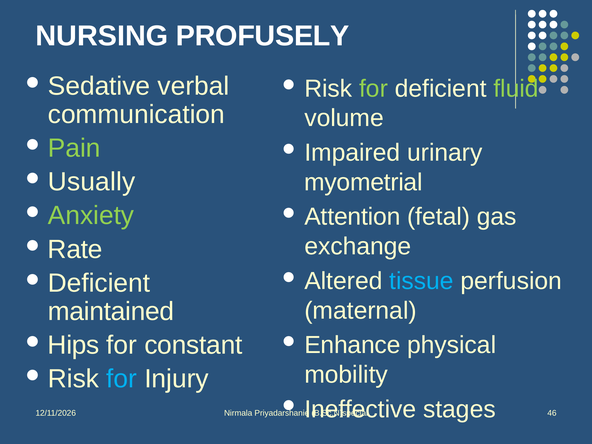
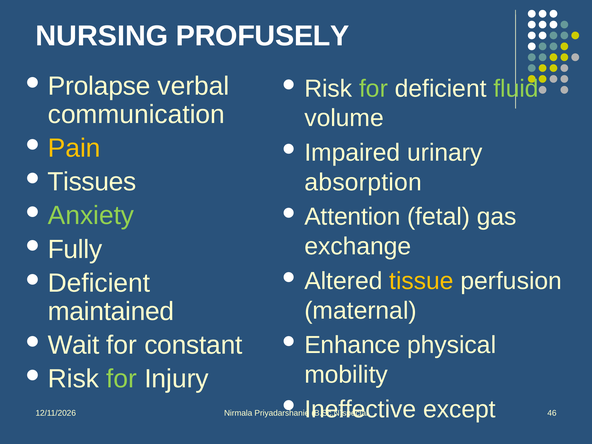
Sedative: Sedative -> Prolapse (99, 86)
Pain colour: light green -> yellow (74, 148)
myometrial: myometrial -> absorption (363, 182)
Usually: Usually -> Tissues (92, 182)
Rate: Rate -> Fully (75, 249)
tissue colour: light blue -> yellow (421, 281)
Hips: Hips -> Wait (74, 345)
for colour: light blue -> light green (122, 379)
stages: stages -> except (459, 409)
